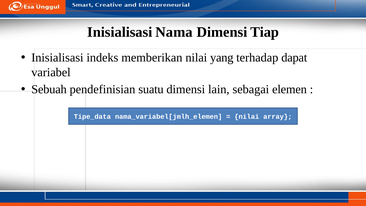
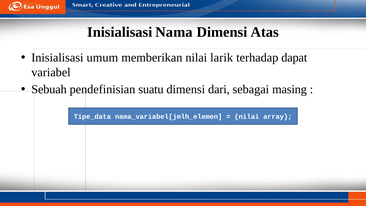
Tiap: Tiap -> Atas (265, 32)
indeks: indeks -> umum (102, 58)
yang: yang -> larik (222, 58)
lain: lain -> dari (219, 89)
elemen: elemen -> masing (289, 89)
